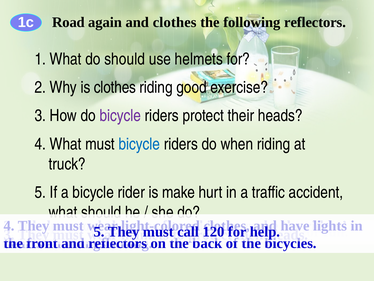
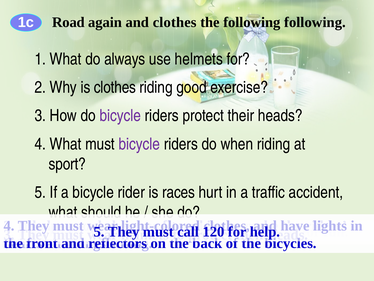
following reflectors: reflectors -> following (315, 22)
do should: should -> always (125, 59)
bicycle colour: blue -> purple (139, 144)
truck: truck -> sport (67, 164)
is make: make -> races (179, 192)
